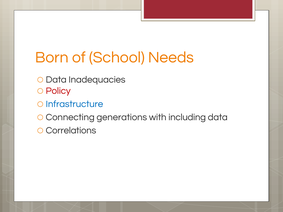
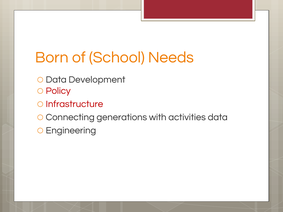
Inadequacies: Inadequacies -> Development (97, 80)
Infrastructure colour: blue -> red (74, 104)
including: including -> activities (187, 117)
Correlations: Correlations -> Engineering (71, 131)
